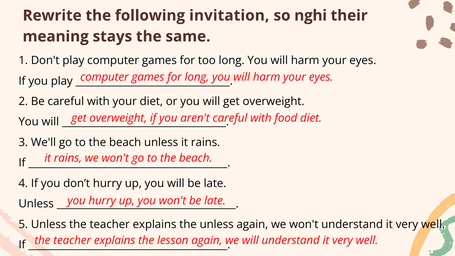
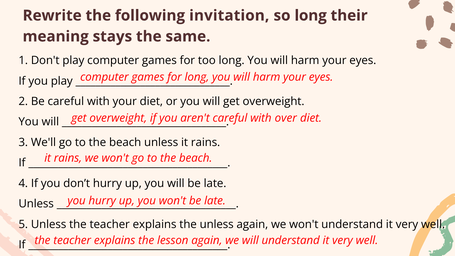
so nghi: nghi -> long (311, 16)
food: food -> over (286, 118)
